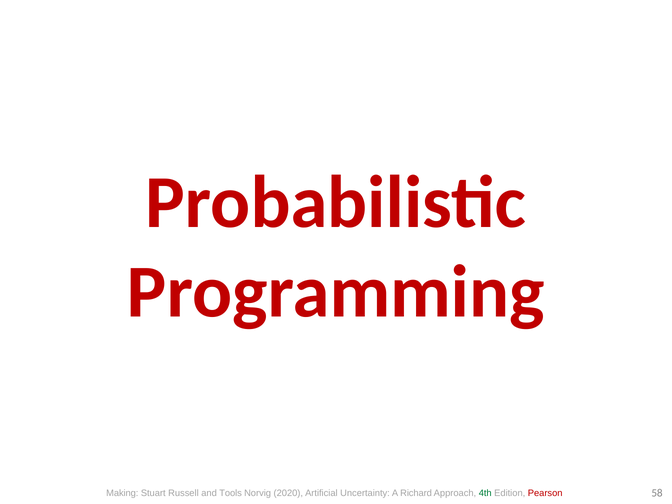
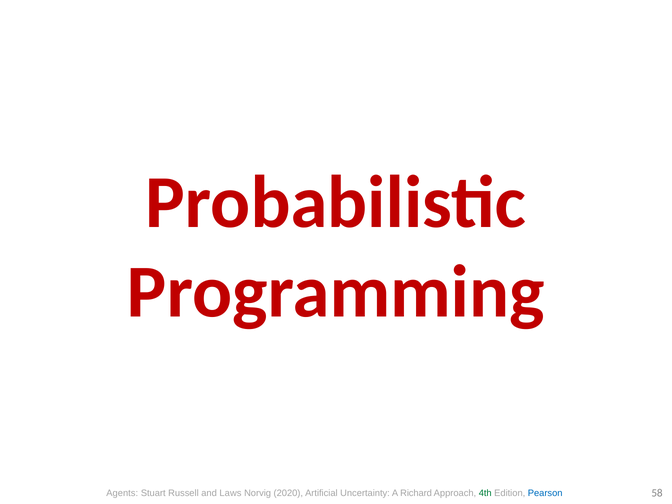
Making: Making -> Agents (122, 493)
Tools: Tools -> Laws (230, 493)
Pearson colour: red -> blue (545, 493)
